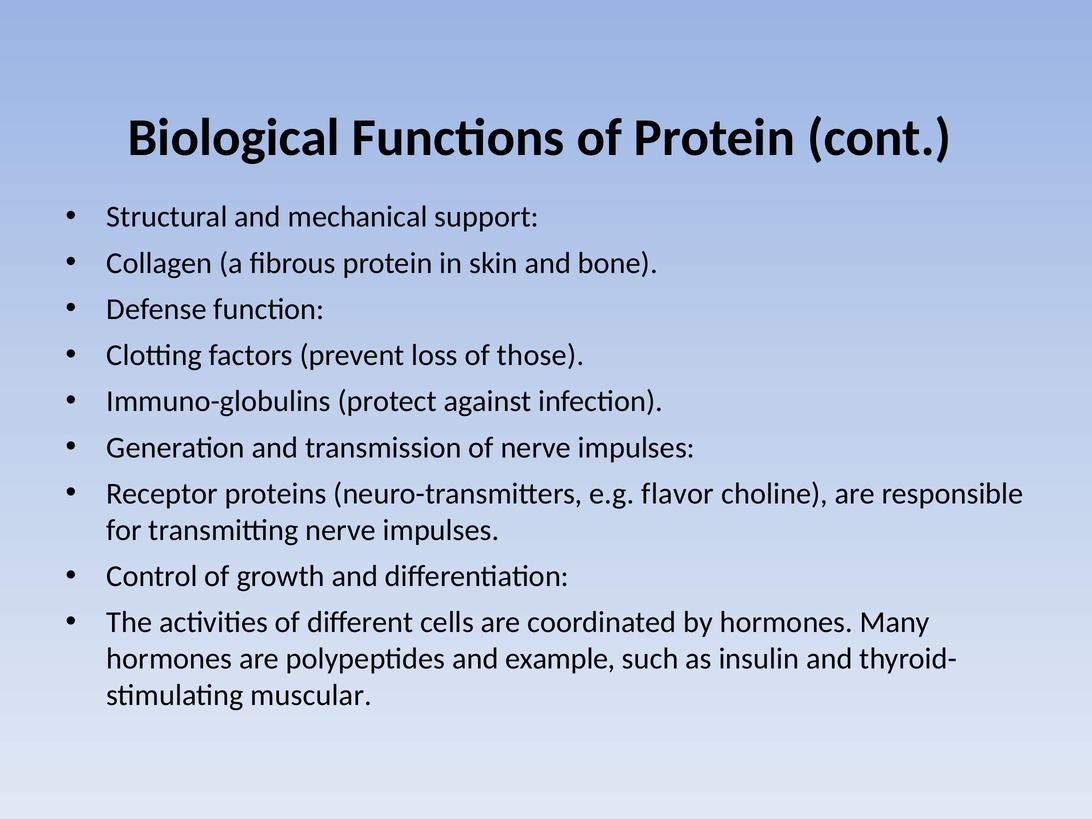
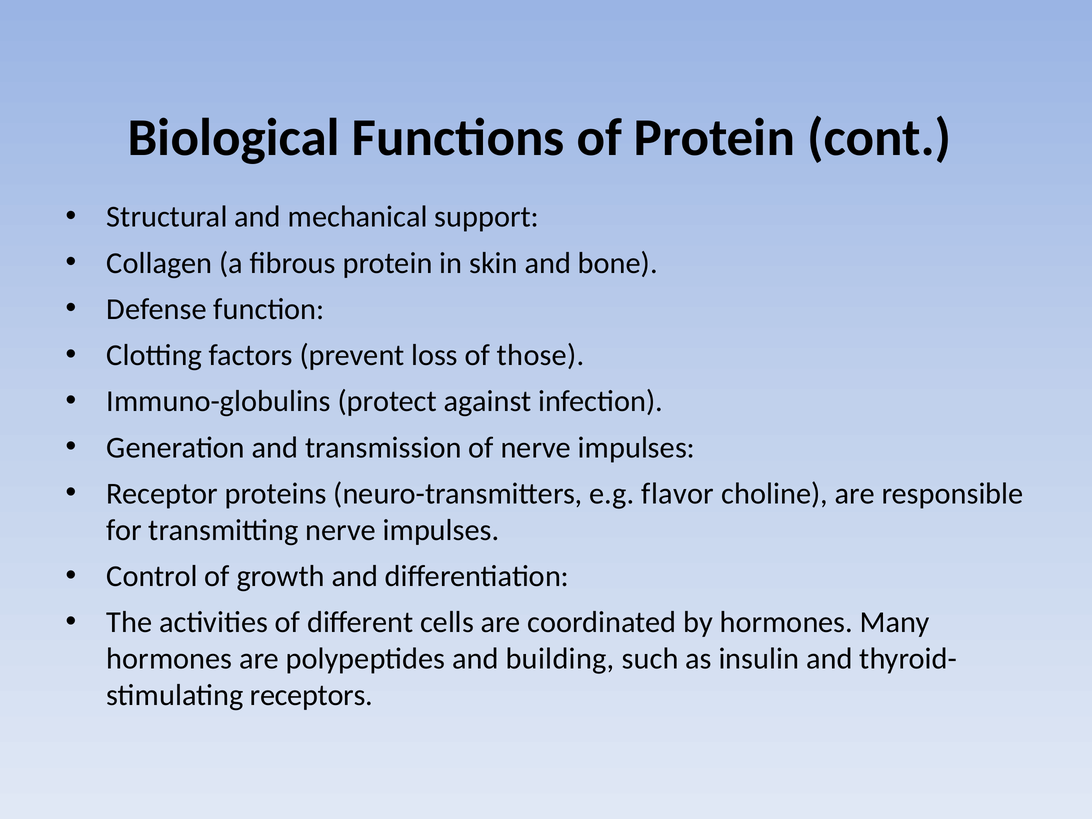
example: example -> building (560, 659)
muscular: muscular -> receptors (311, 695)
